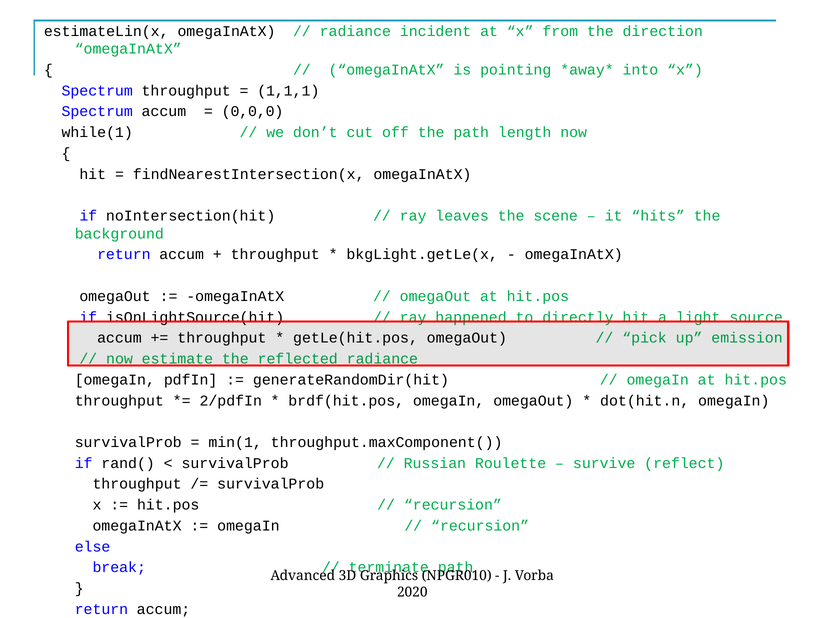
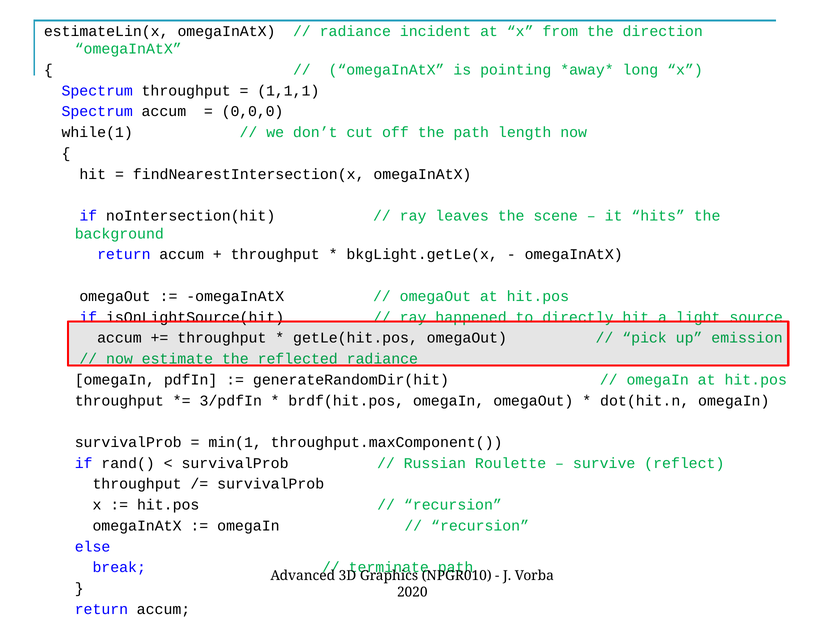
into: into -> long (640, 70)
2/pdfIn: 2/pdfIn -> 3/pdfIn (231, 401)
